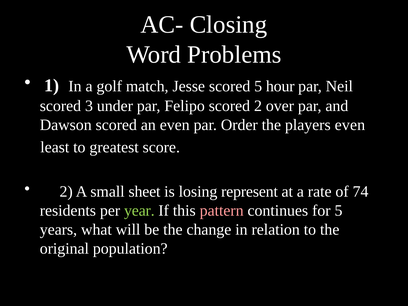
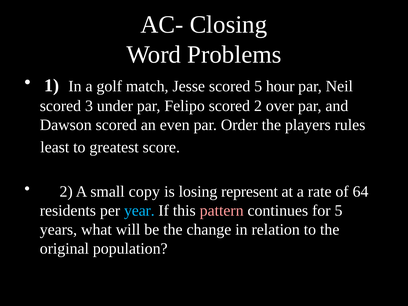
players even: even -> rules (350, 125)
sheet: sheet -> copy (144, 192)
74: 74 -> 64 (361, 192)
year colour: light green -> light blue (139, 211)
